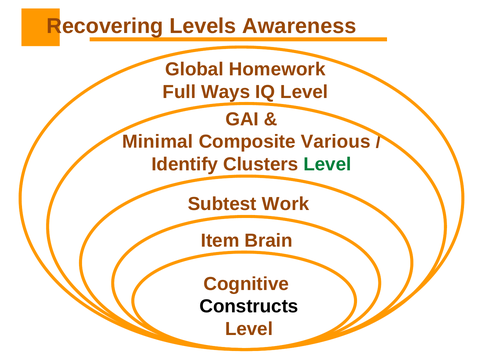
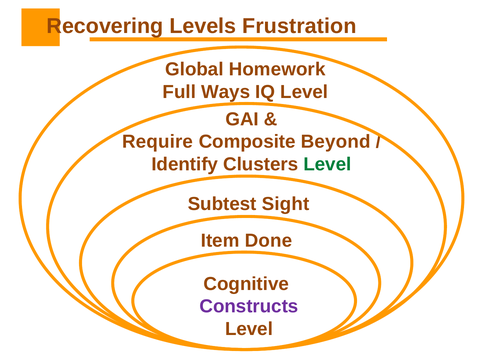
Awareness: Awareness -> Frustration (299, 26)
Minimal: Minimal -> Require (158, 141)
Various: Various -> Beyond (336, 141)
Work: Work -> Sight (286, 203)
Brain: Brain -> Done (268, 240)
Constructs colour: black -> purple (249, 306)
